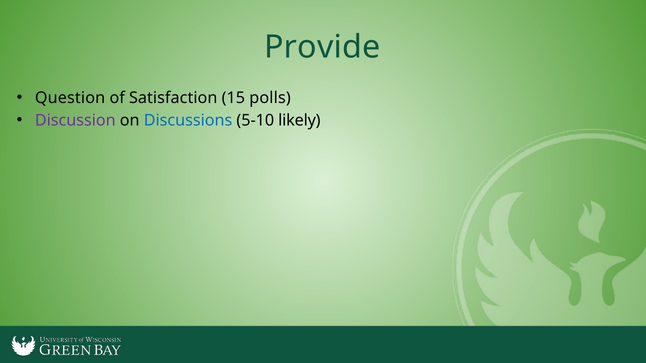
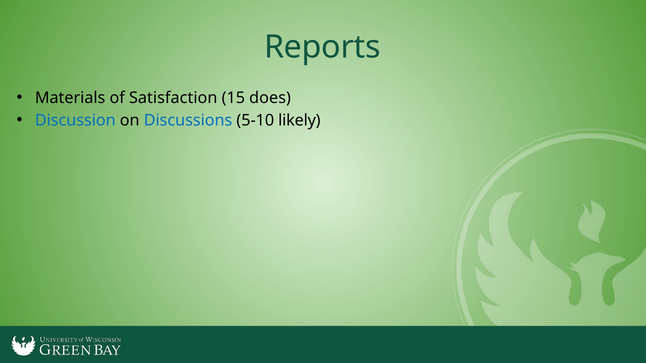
Provide: Provide -> Reports (322, 47)
Question: Question -> Materials (70, 98)
polls: polls -> does (270, 98)
Discussion colour: purple -> blue (75, 121)
